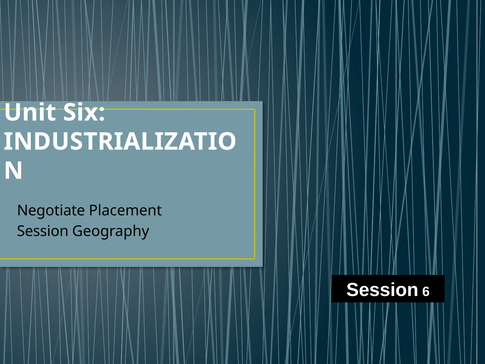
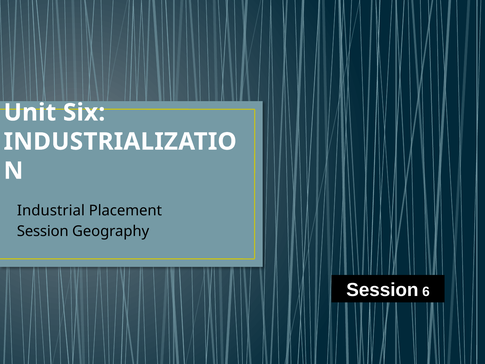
Negotiate: Negotiate -> Industrial (51, 210)
